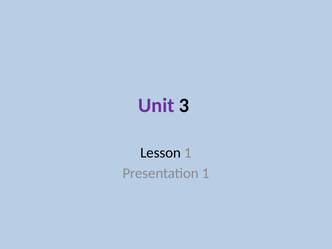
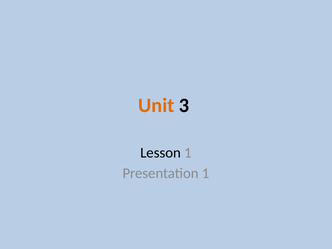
Unit colour: purple -> orange (156, 105)
